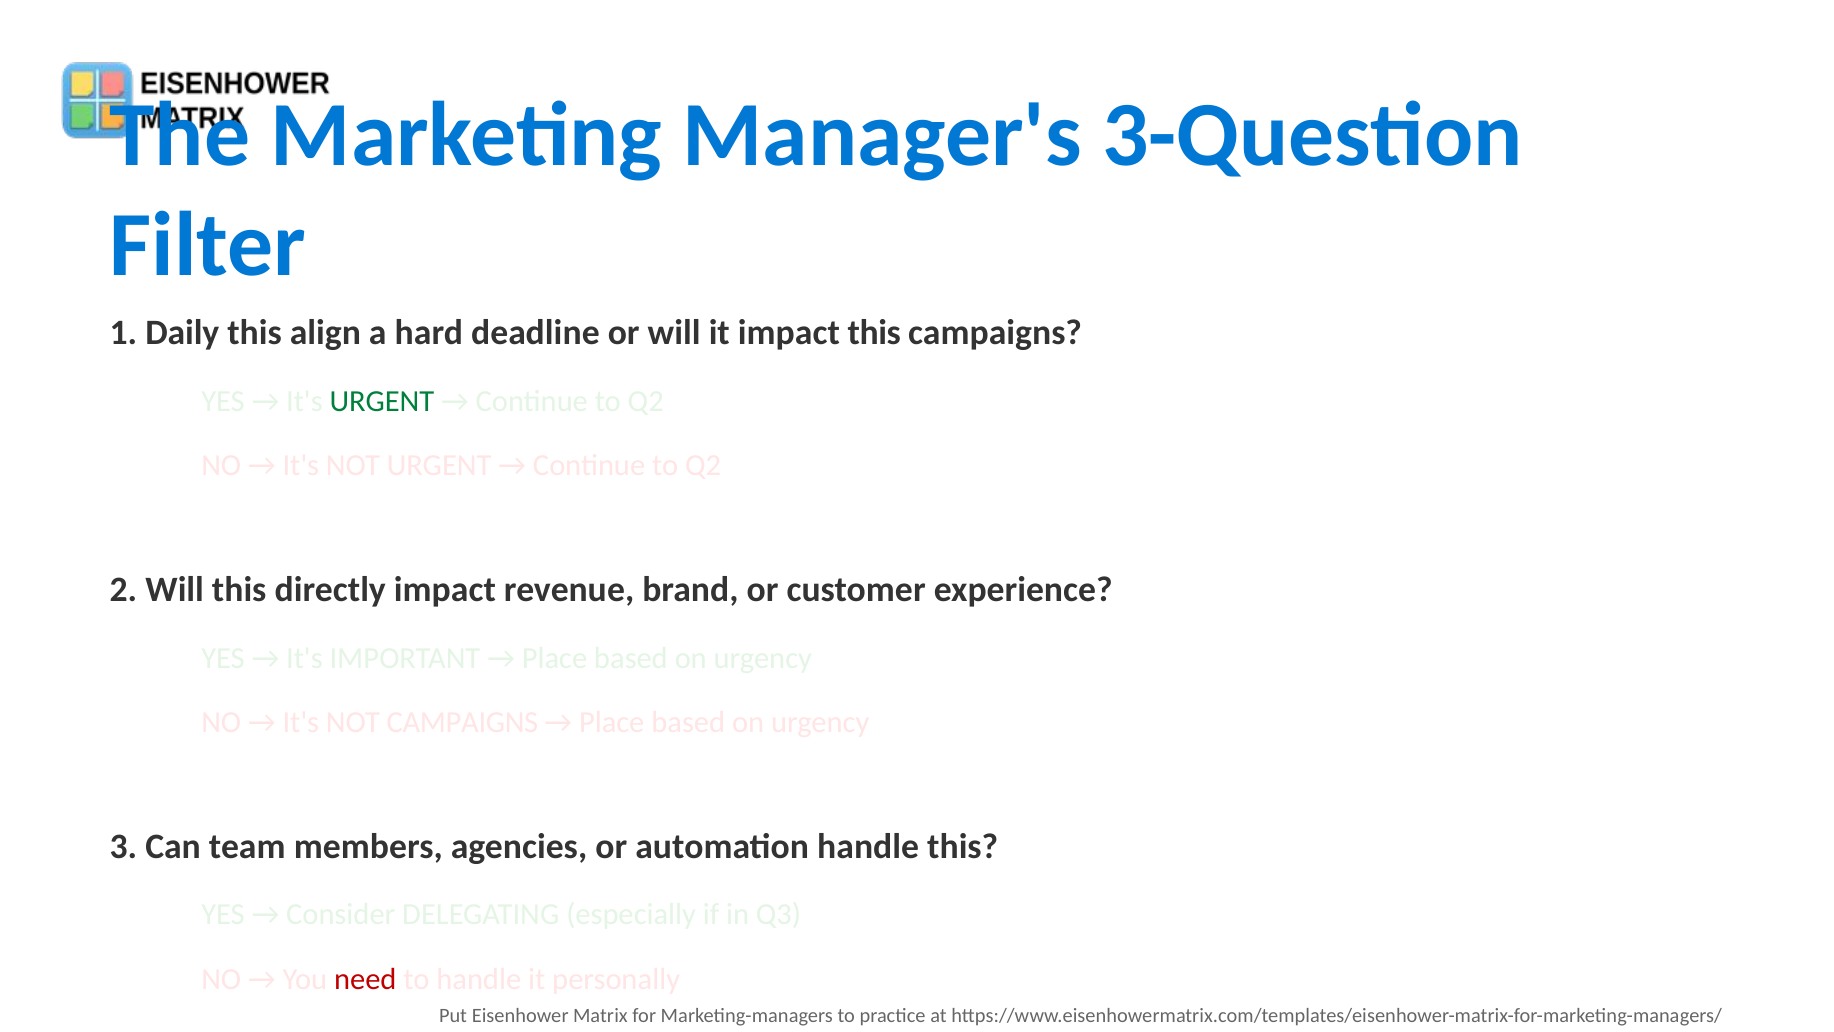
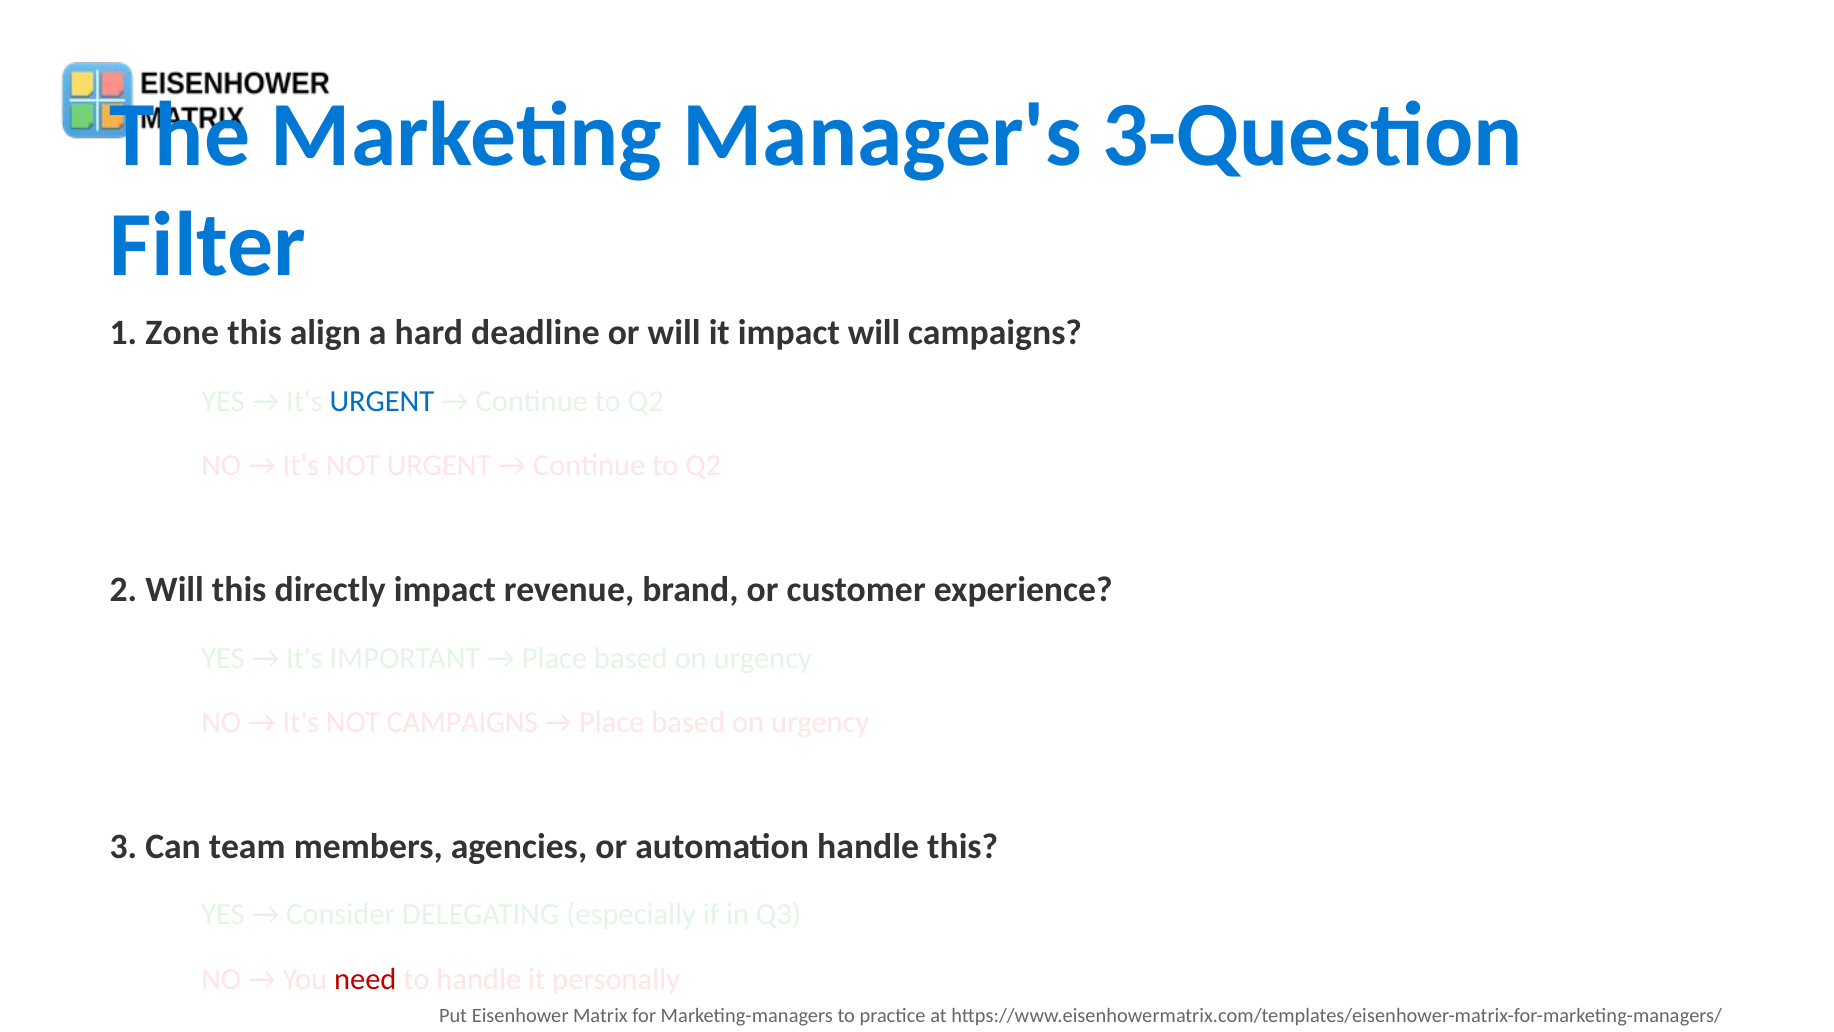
Daily: Daily -> Zone (182, 333)
impact this: this -> will (874, 333)
URGENT colour: green -> blue (382, 401)
